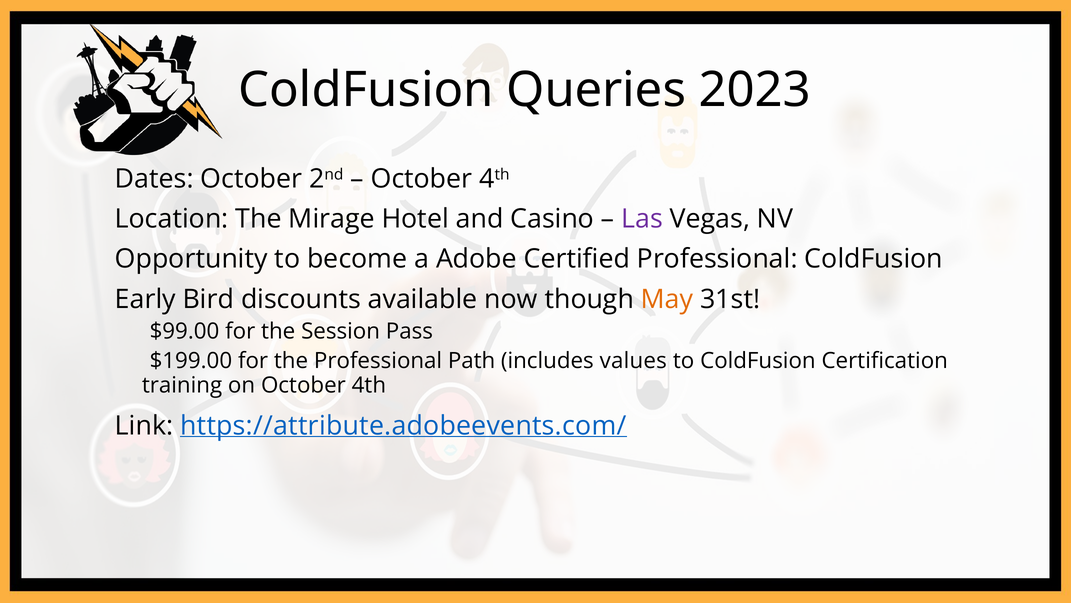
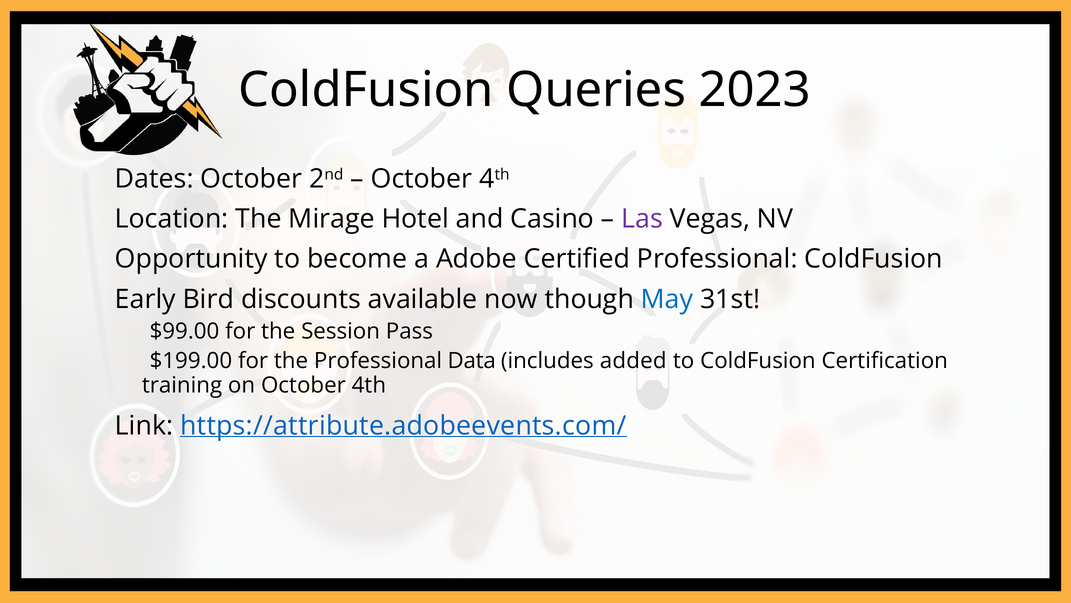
May colour: orange -> blue (667, 299)
Path: Path -> Data (472, 361)
values: values -> added (633, 361)
